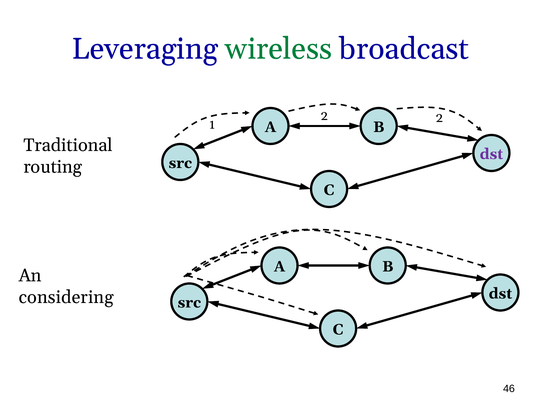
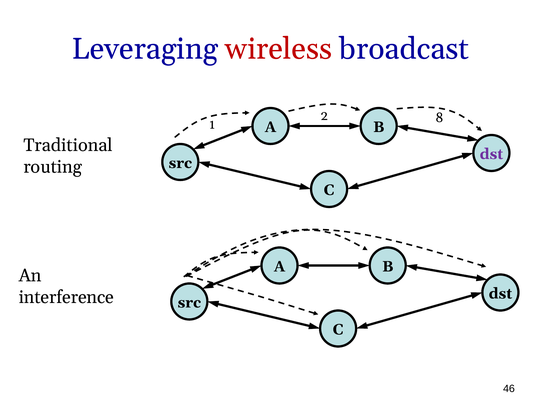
wireless colour: green -> red (279, 49)
2 2: 2 -> 8 (439, 118)
considering: considering -> interference (66, 298)
